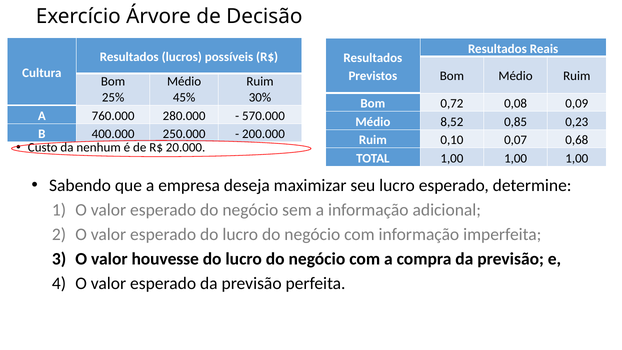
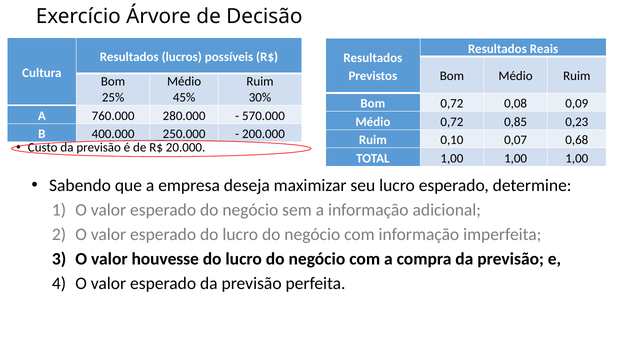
Médio 8,52: 8,52 -> 0,72 (452, 122)
Custo da nenhum: nenhum -> previsão (99, 147)
